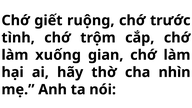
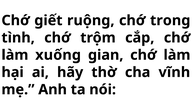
trước: trước -> trong (170, 20)
nhìn: nhìn -> vĩnh (174, 72)
